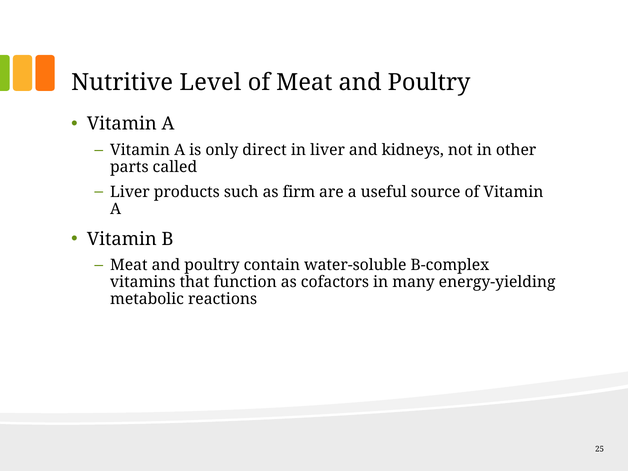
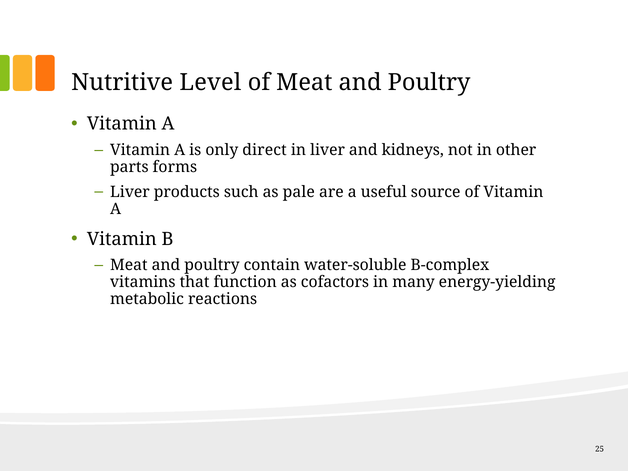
called: called -> forms (175, 167)
firm: firm -> pale (299, 192)
